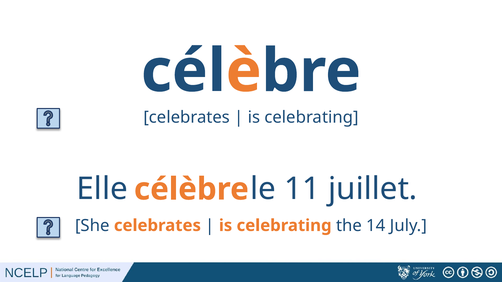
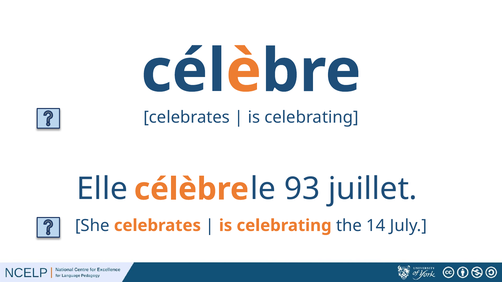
11: 11 -> 93 (302, 189)
